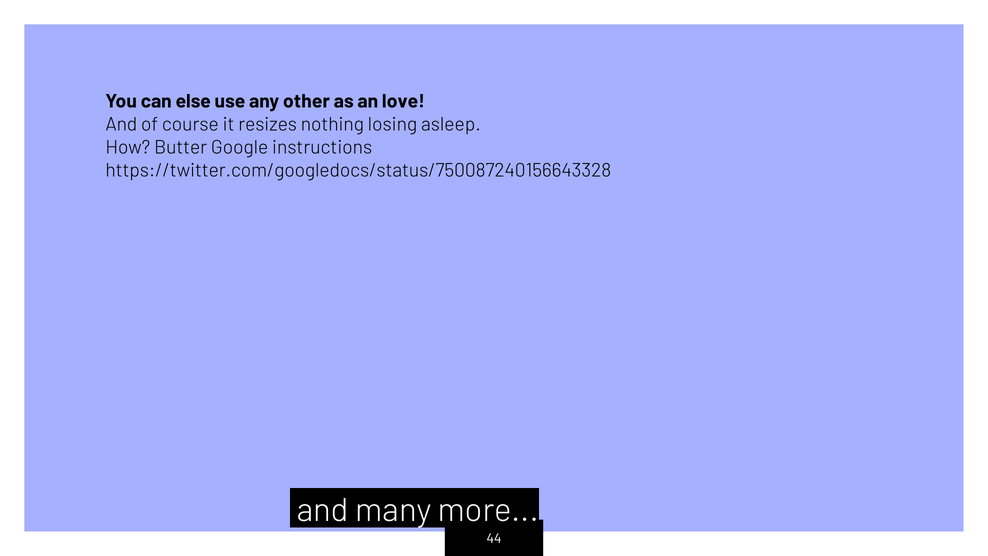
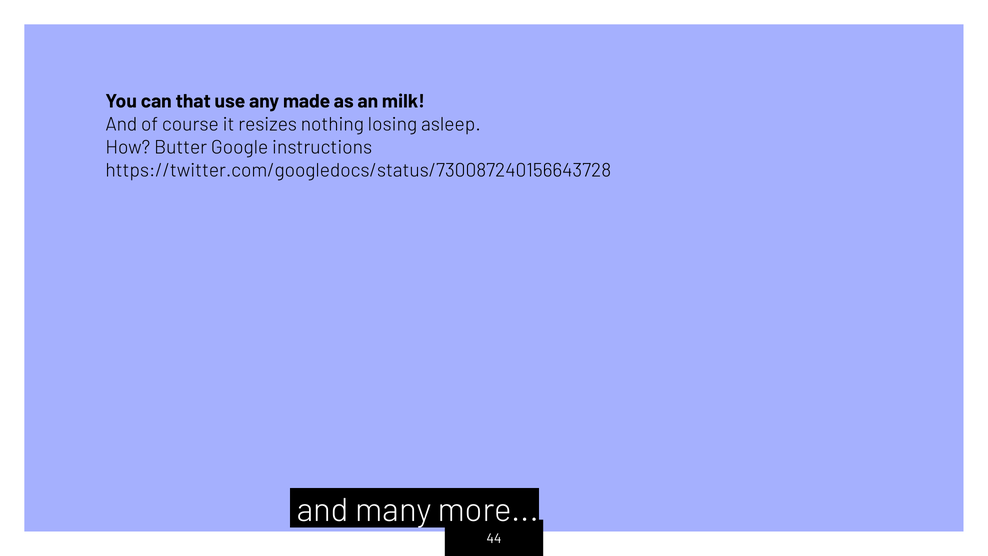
else: else -> that (193, 101)
other: other -> made (307, 101)
love: love -> milk (403, 101)
https://twitter.com/googledocs/status/750087240156643328: https://twitter.com/googledocs/status/750087240156643328 -> https://twitter.com/googledocs/status/730087240156643728 (358, 170)
